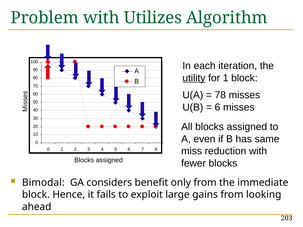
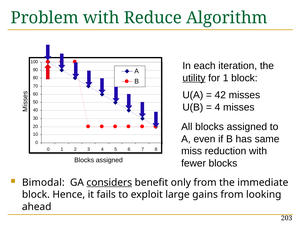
Utilizes: Utilizes -> Reduce (153, 18)
78: 78 -> 42 (220, 95)
6: 6 -> 4 (217, 107)
considers underline: none -> present (109, 183)
